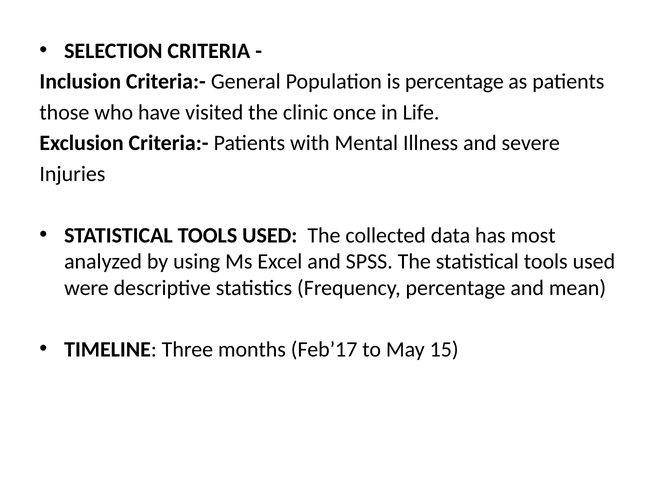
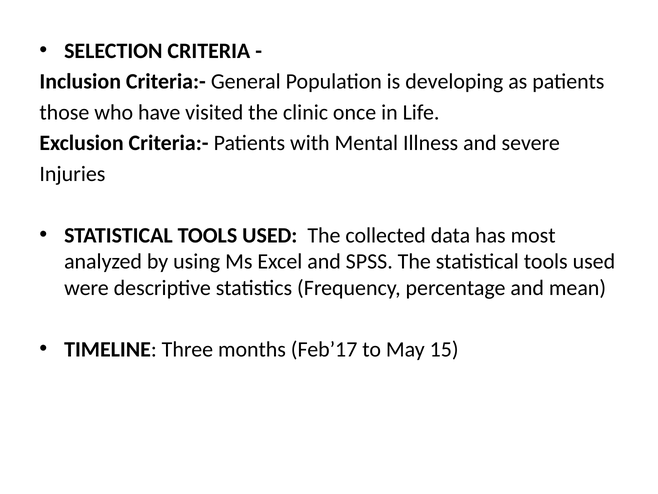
is percentage: percentage -> developing (454, 82)
